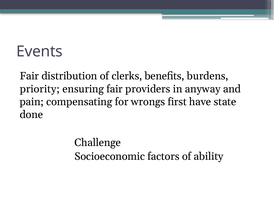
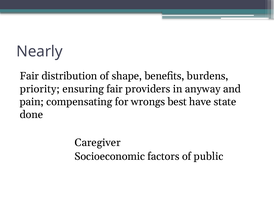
Events: Events -> Nearly (39, 51)
clerks: clerks -> shape (127, 76)
first: first -> best (177, 101)
Challenge: Challenge -> Caregiver (98, 142)
ability: ability -> public (209, 156)
